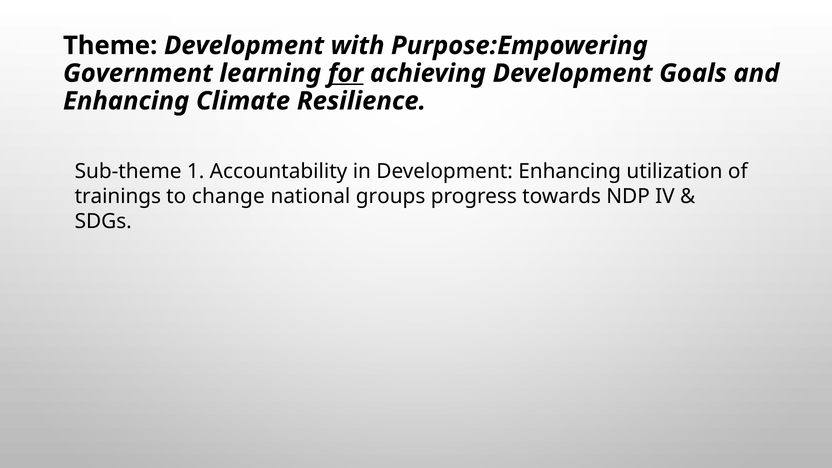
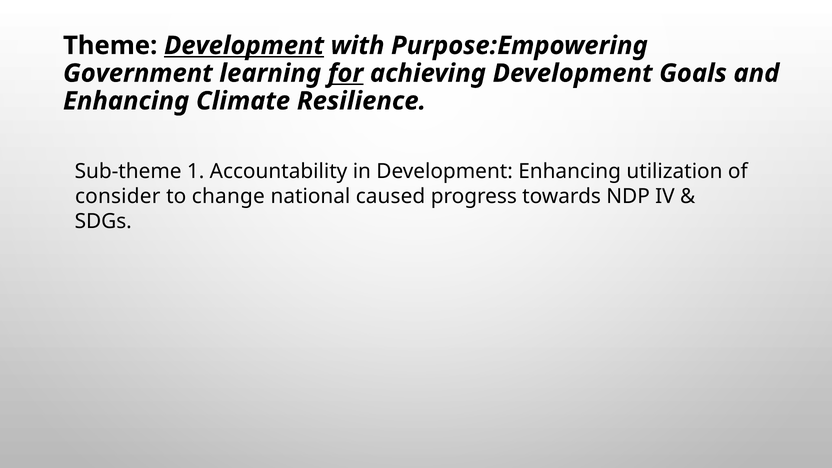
Development underline: none -> present (244, 46)
trainings: trainings -> consider (118, 197)
groups: groups -> caused (391, 197)
